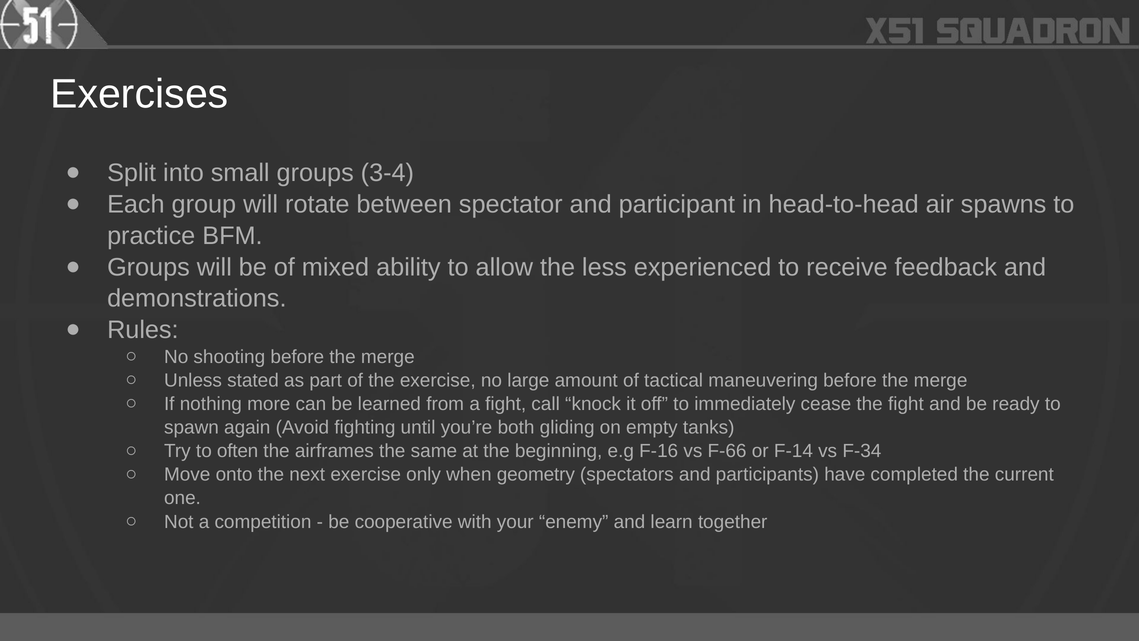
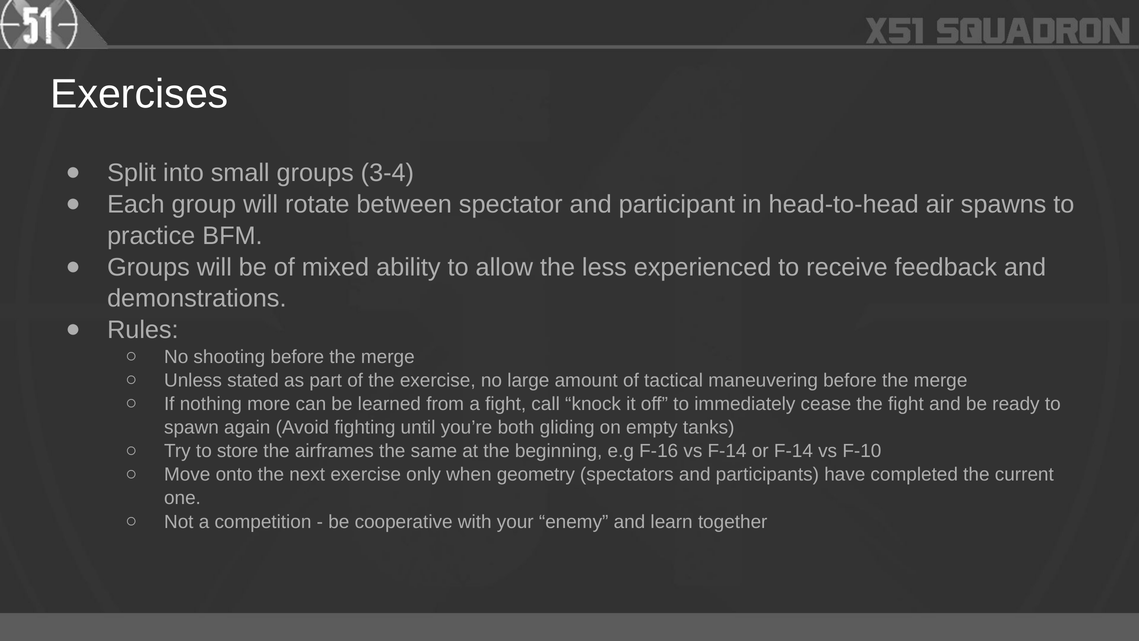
often: often -> store (238, 451)
vs F-66: F-66 -> F-14 (727, 451)
F-34: F-34 -> F-10 (862, 451)
